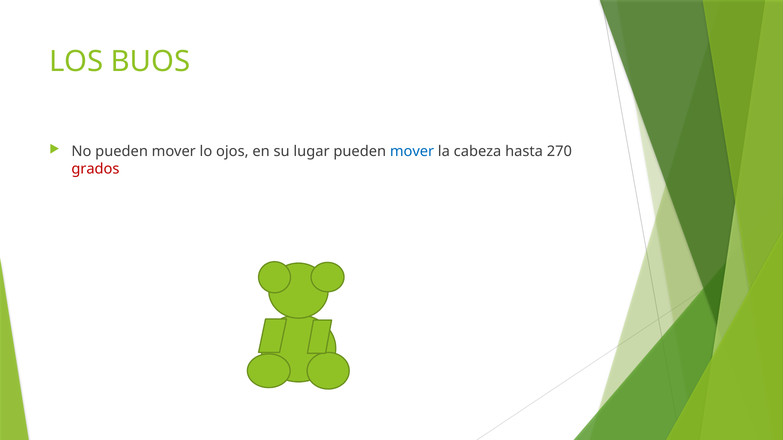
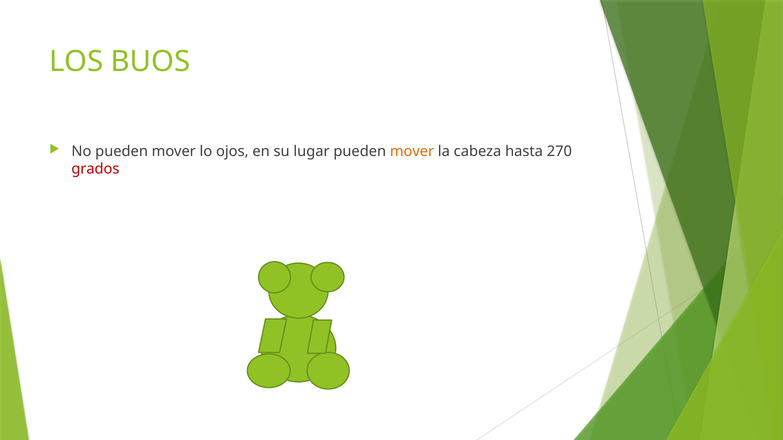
mover colour: blue -> orange (412, 152)
